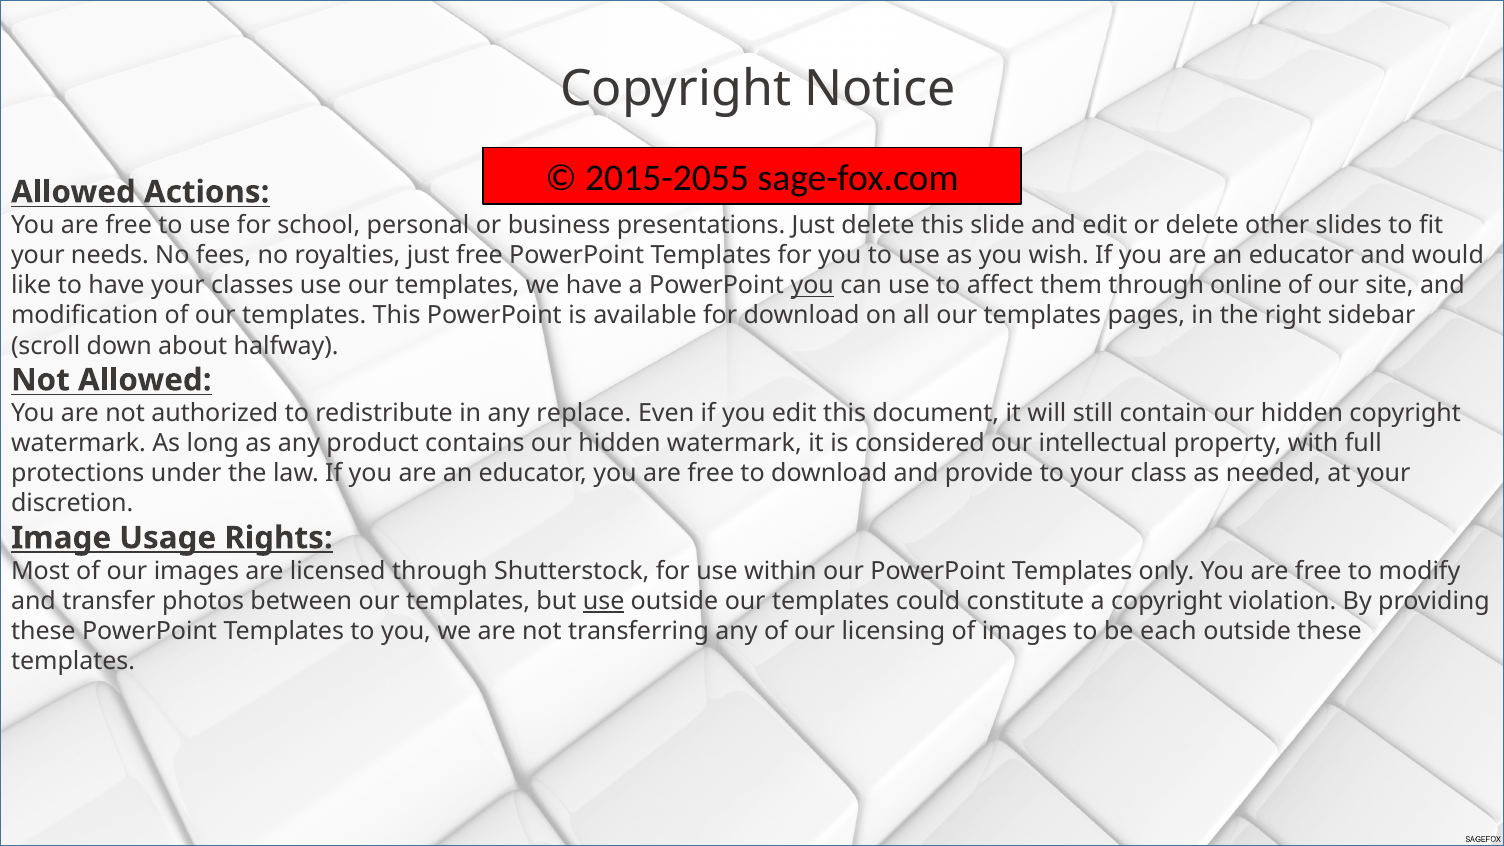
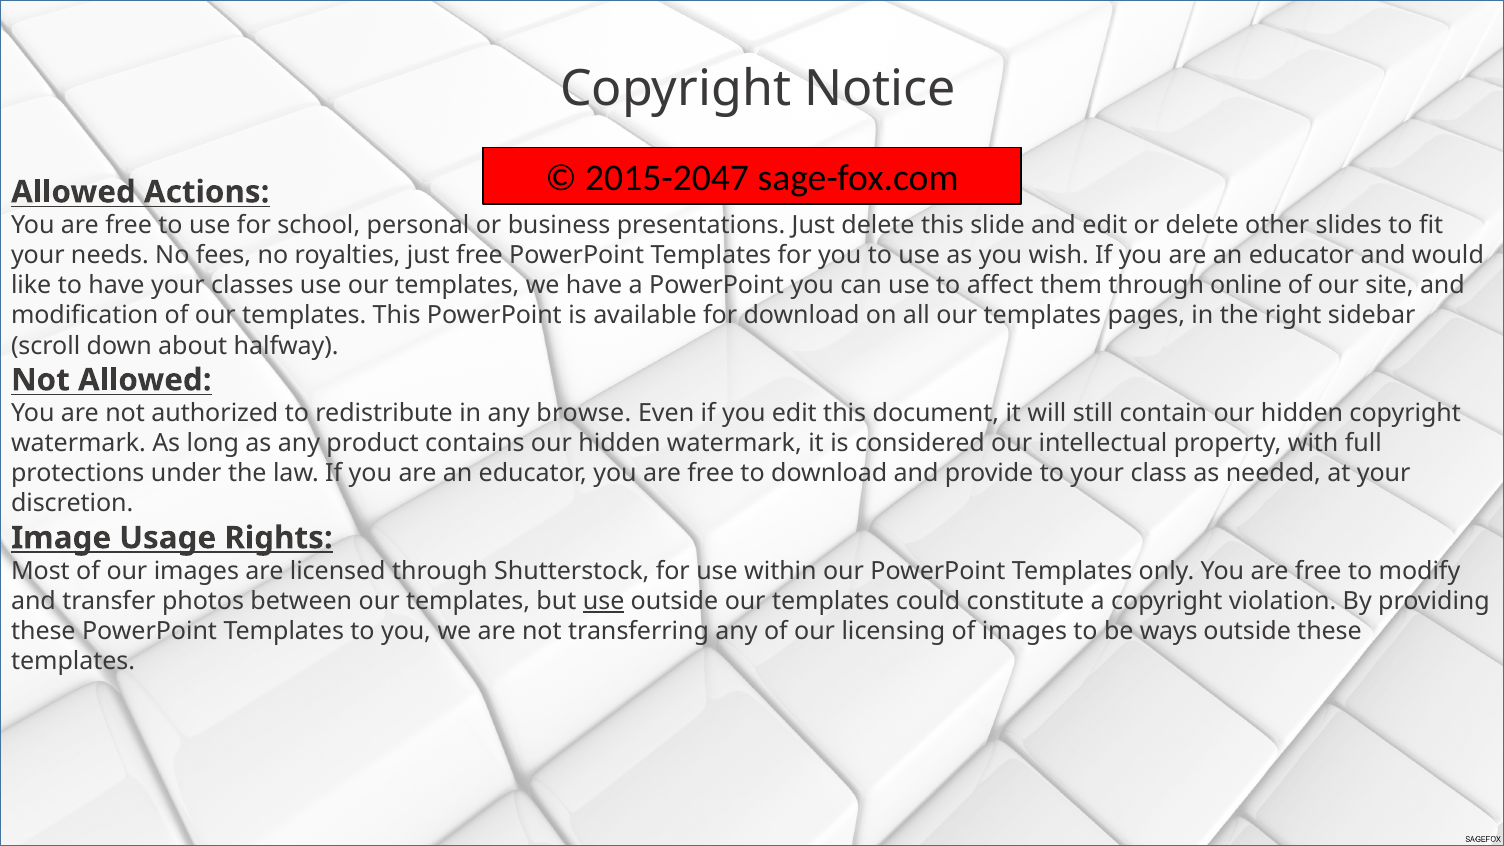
2015-2055: 2015-2055 -> 2015-2047 (667, 178)
you underline: present -> none (812, 286)
replace: replace -> browse (584, 413)
each: each -> ways (1169, 631)
